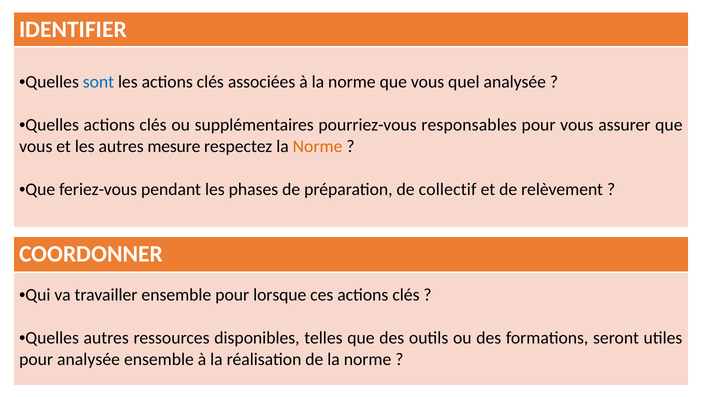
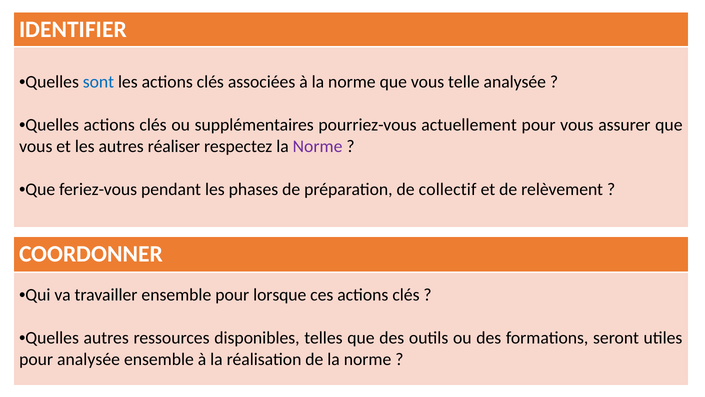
quel: quel -> telle (464, 82)
responsables: responsables -> actuellement (469, 125)
mesure: mesure -> réaliser (174, 146)
Norme colour: orange -> purple (318, 146)
